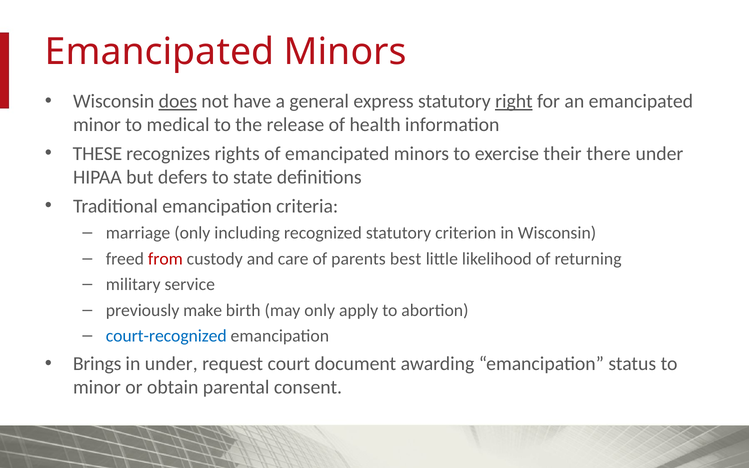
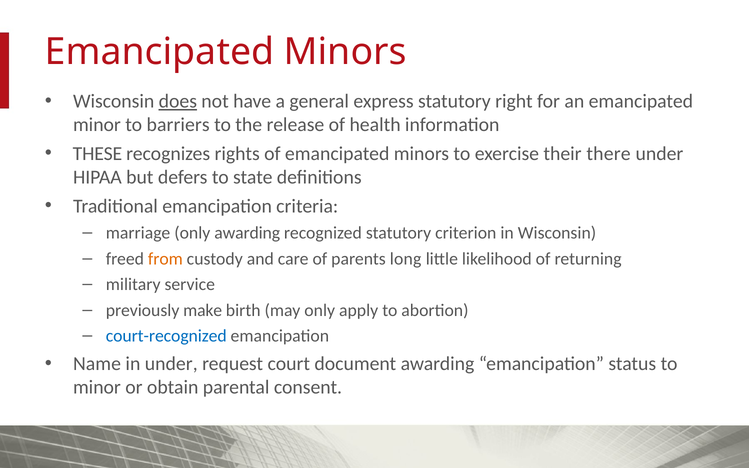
right underline: present -> none (514, 101)
medical: medical -> barriers (178, 125)
only including: including -> awarding (247, 233)
from colour: red -> orange (165, 259)
best: best -> long (406, 259)
Brings: Brings -> Name (97, 364)
